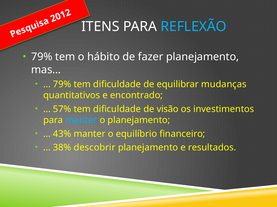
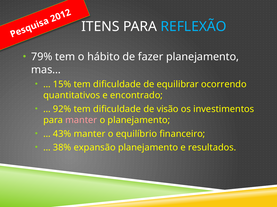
79%: 79% -> 15% (62, 85)
mudanças: mudanças -> ocorrendo (224, 85)
57%: 57% -> 92% (62, 109)
manter colour: light blue -> pink (81, 120)
descobrir: descobrir -> expansão (95, 148)
